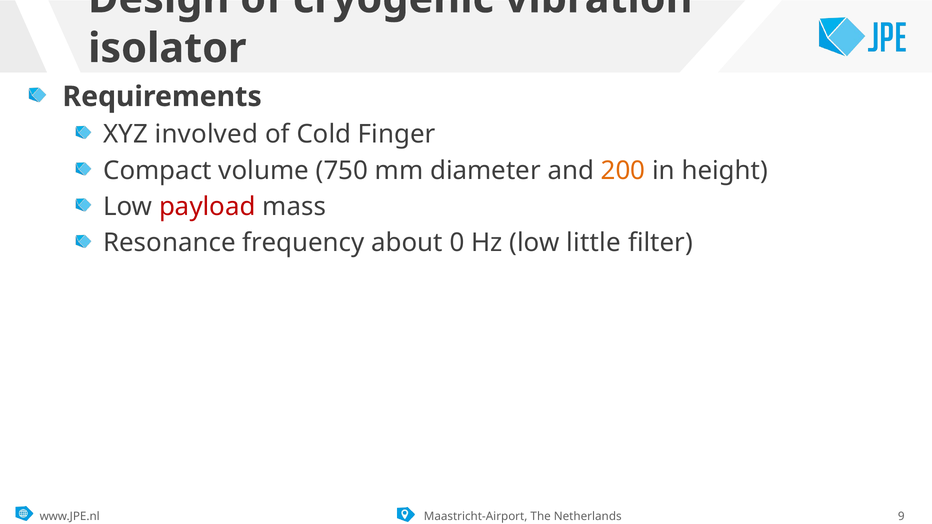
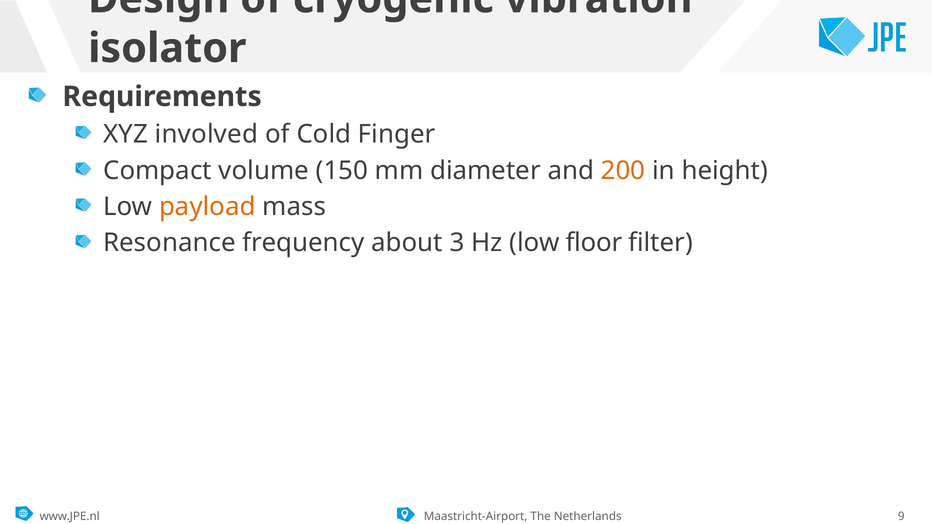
750: 750 -> 150 (342, 171)
payload colour: red -> orange (207, 207)
0: 0 -> 3 (457, 243)
little: little -> floor (594, 243)
